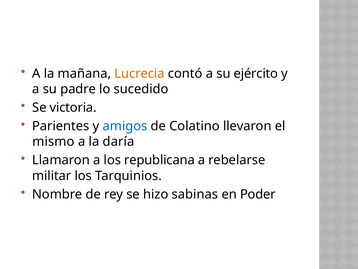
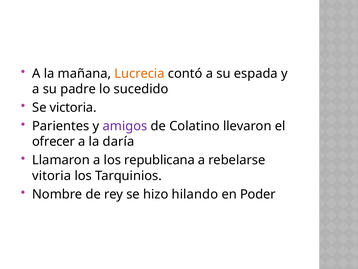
ejército: ejército -> espada (256, 73)
amigos colour: blue -> purple (125, 126)
mismo: mismo -> ofrecer (54, 141)
militar: militar -> vitoria (52, 175)
sabinas: sabinas -> hilando (195, 194)
